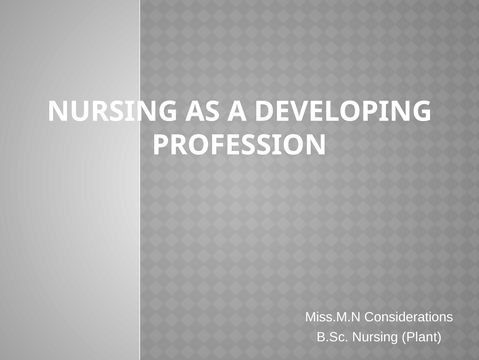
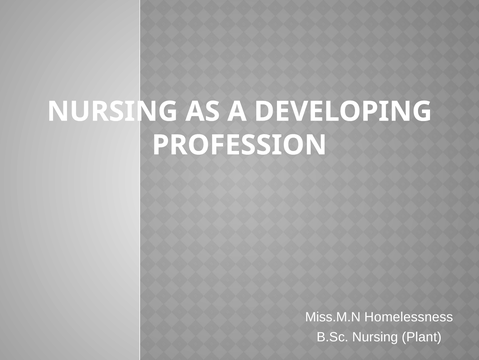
Considerations: Considerations -> Homelessness (409, 316)
